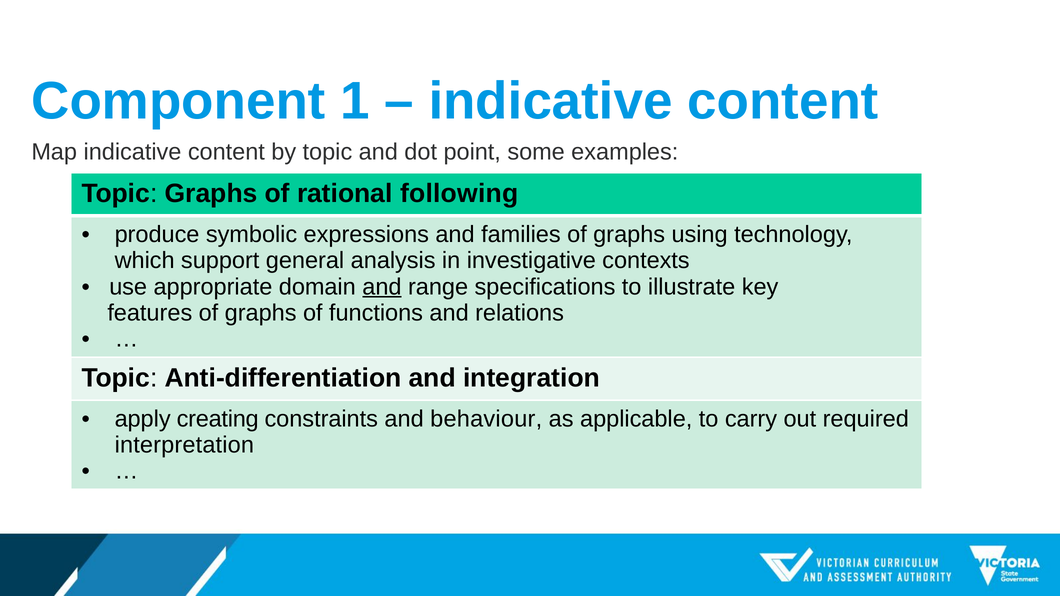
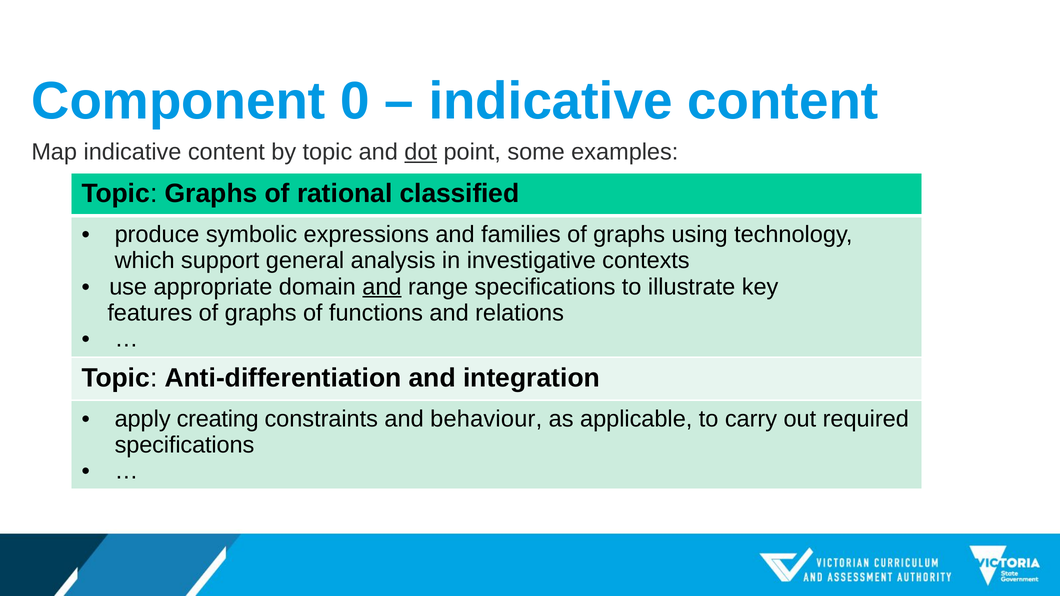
1: 1 -> 0 (355, 101)
dot underline: none -> present (421, 152)
following: following -> classified (460, 193)
interpretation: interpretation -> specifications (184, 445)
